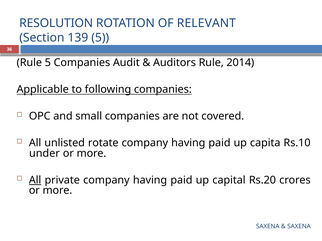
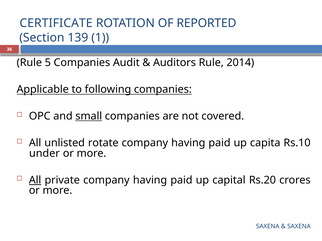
RESOLUTION: RESOLUTION -> CERTIFICATE (56, 23)
RELEVANT: RELEVANT -> REPORTED (206, 23)
139 5: 5 -> 1 (100, 38)
small underline: none -> present (89, 116)
